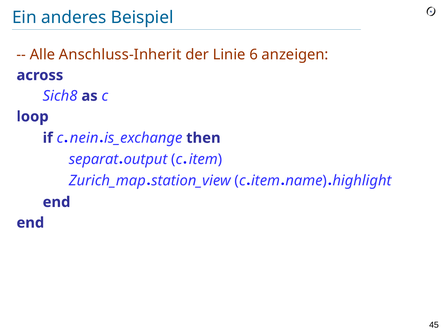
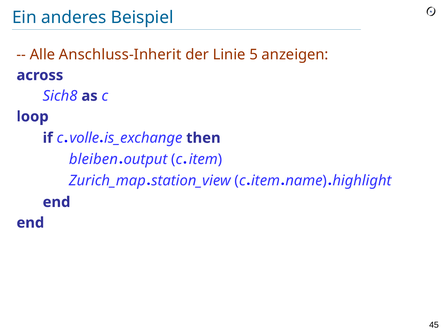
6: 6 -> 5 (254, 55)
nein: nein -> volle (84, 138)
separat: separat -> bleiben (93, 159)
